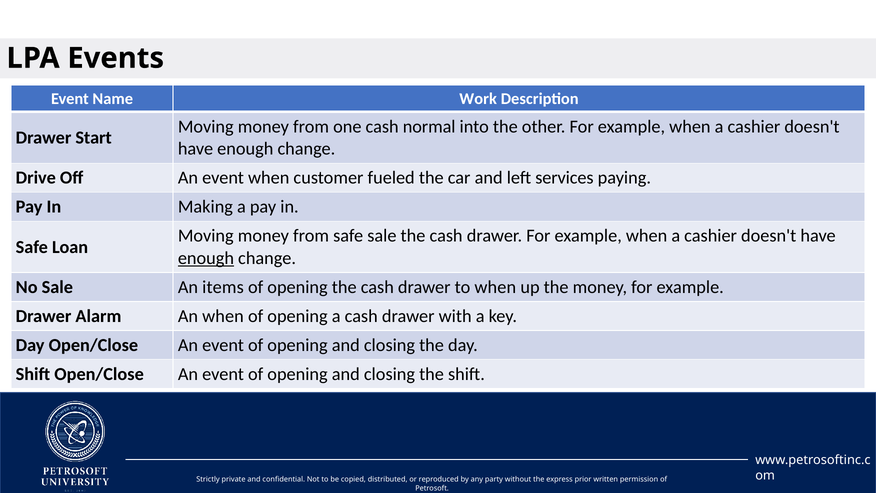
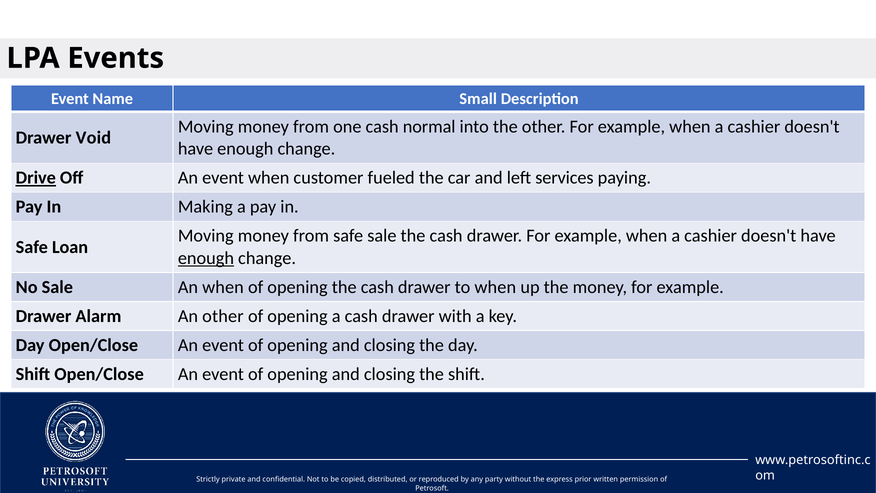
Work: Work -> Small (478, 99)
Start: Start -> Void (93, 138)
Drive underline: none -> present (36, 178)
An items: items -> when (223, 287)
An when: when -> other (223, 316)
